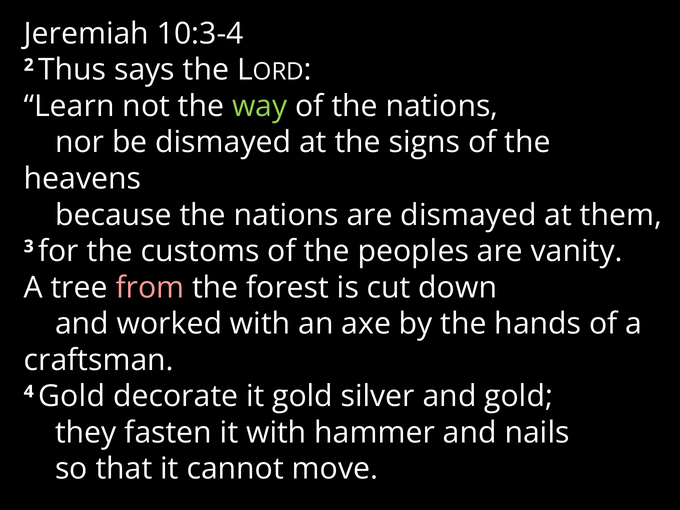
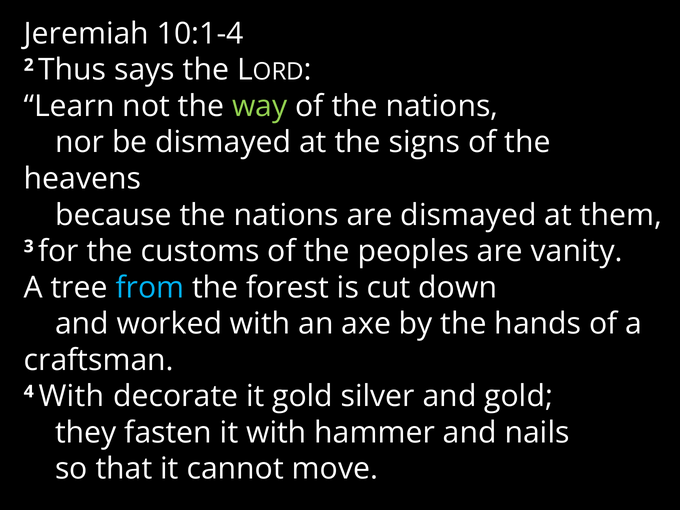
10:3-4: 10:3-4 -> 10:1-4 (200, 34)
from colour: pink -> light blue (150, 288)
4 Gold: Gold -> With (72, 396)
